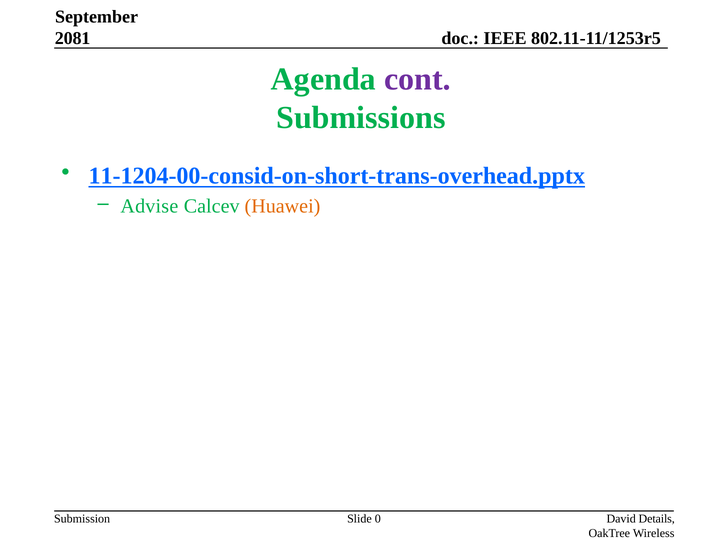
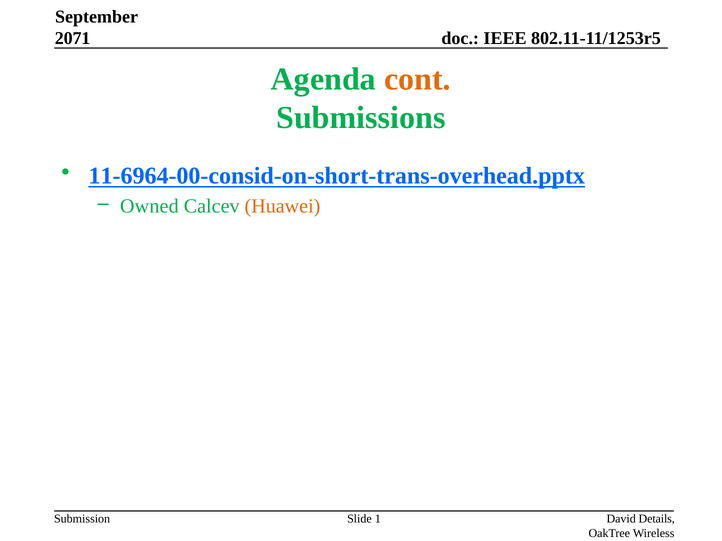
2081: 2081 -> 2071 (73, 39)
cont colour: purple -> orange (417, 79)
11-1204-00-consid-on-short-trans-overhead.pptx: 11-1204-00-consid-on-short-trans-overhead.pptx -> 11-6964-00-consid-on-short-trans-overhead.pptx (337, 176)
Advise: Advise -> Owned (149, 206)
0: 0 -> 1 (378, 519)
